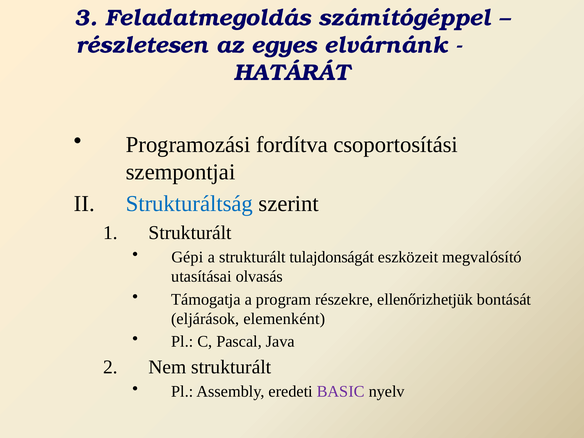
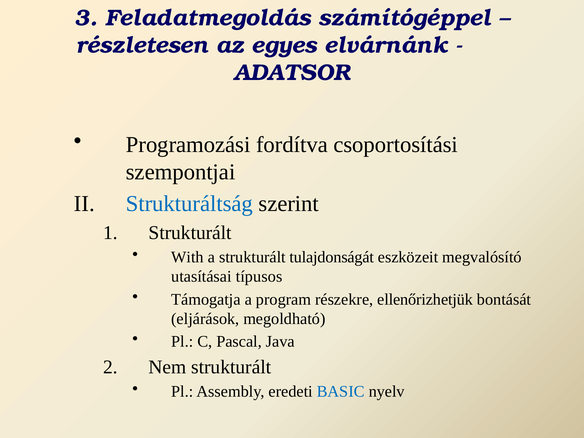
HATÁRÁT: HATÁRÁT -> ADATSOR (292, 73)
Gépi: Gépi -> With (188, 257)
olvasás: olvasás -> típusos (259, 277)
elemenként: elemenként -> megoldható (284, 319)
BASIC colour: purple -> blue (341, 392)
